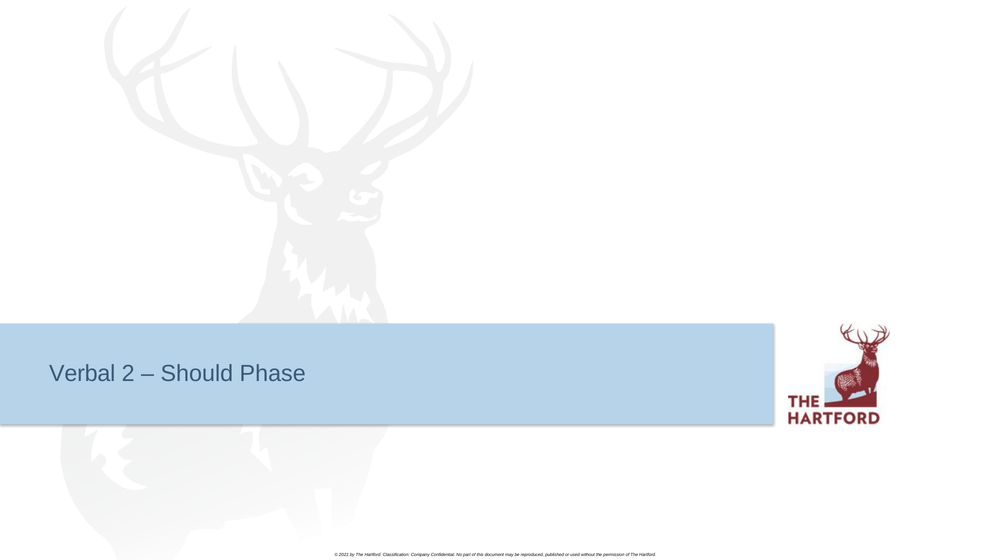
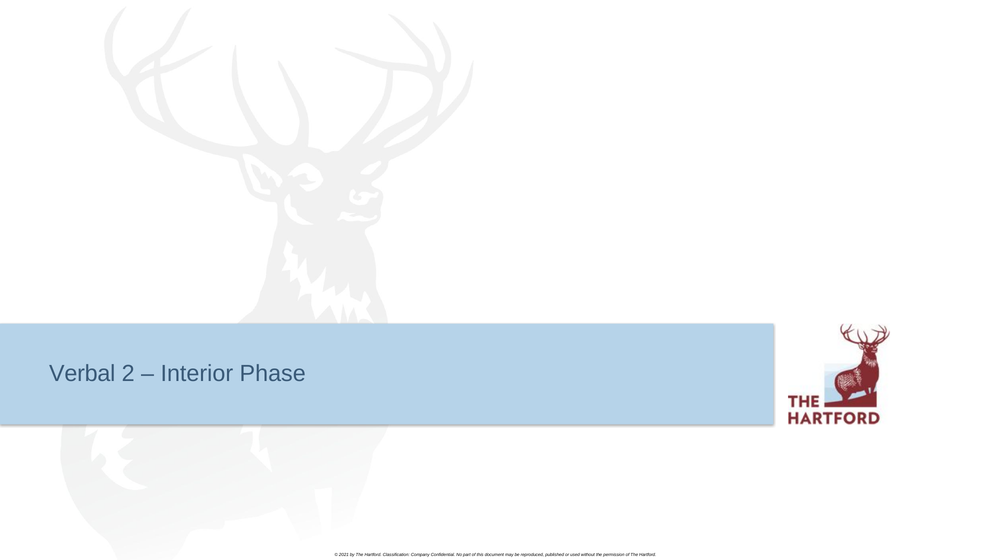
Should: Should -> Interior (197, 373)
